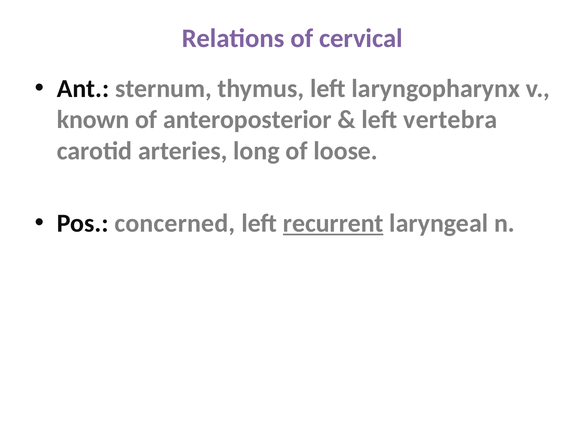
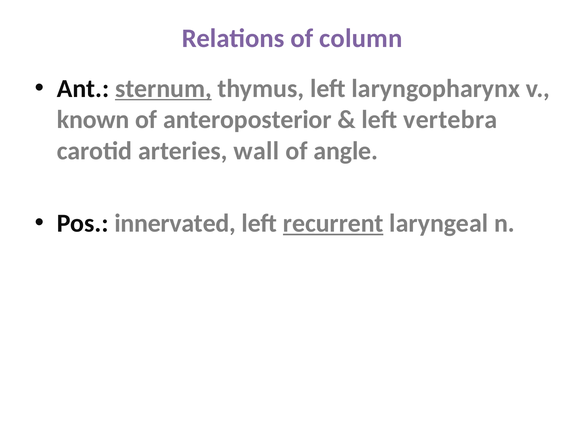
cervical: cervical -> column (361, 38)
sternum underline: none -> present (163, 89)
long: long -> wall (256, 151)
loose: loose -> angle (346, 151)
concerned: concerned -> innervated (175, 224)
